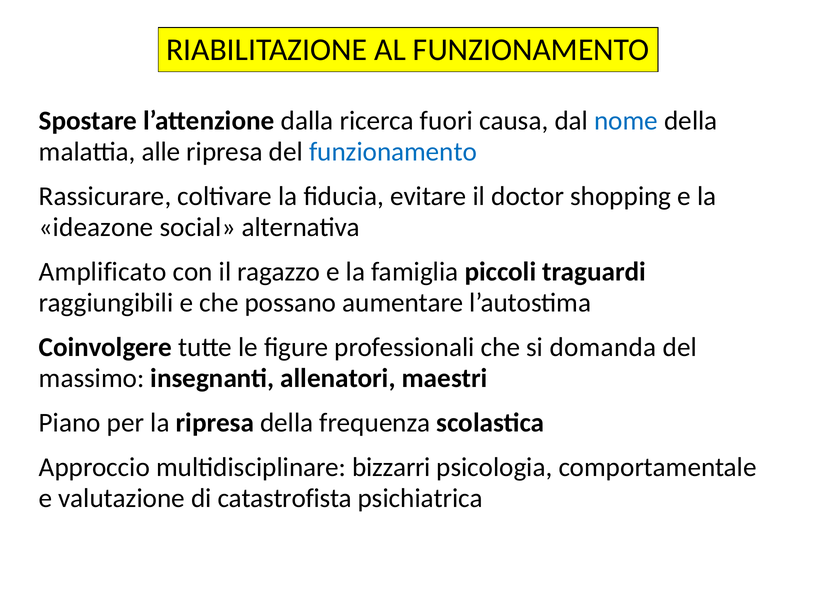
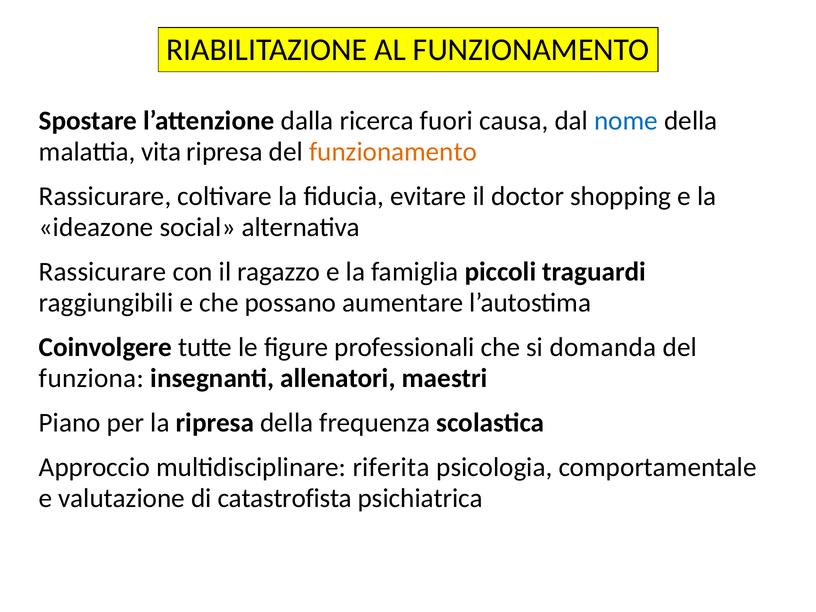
alle: alle -> vita (161, 152)
funzionamento colour: blue -> orange (393, 152)
Amplificato: Amplificato -> Rassicurare (103, 272)
massimo: massimo -> funziona (91, 378)
bizzarri: bizzarri -> riferita (391, 467)
